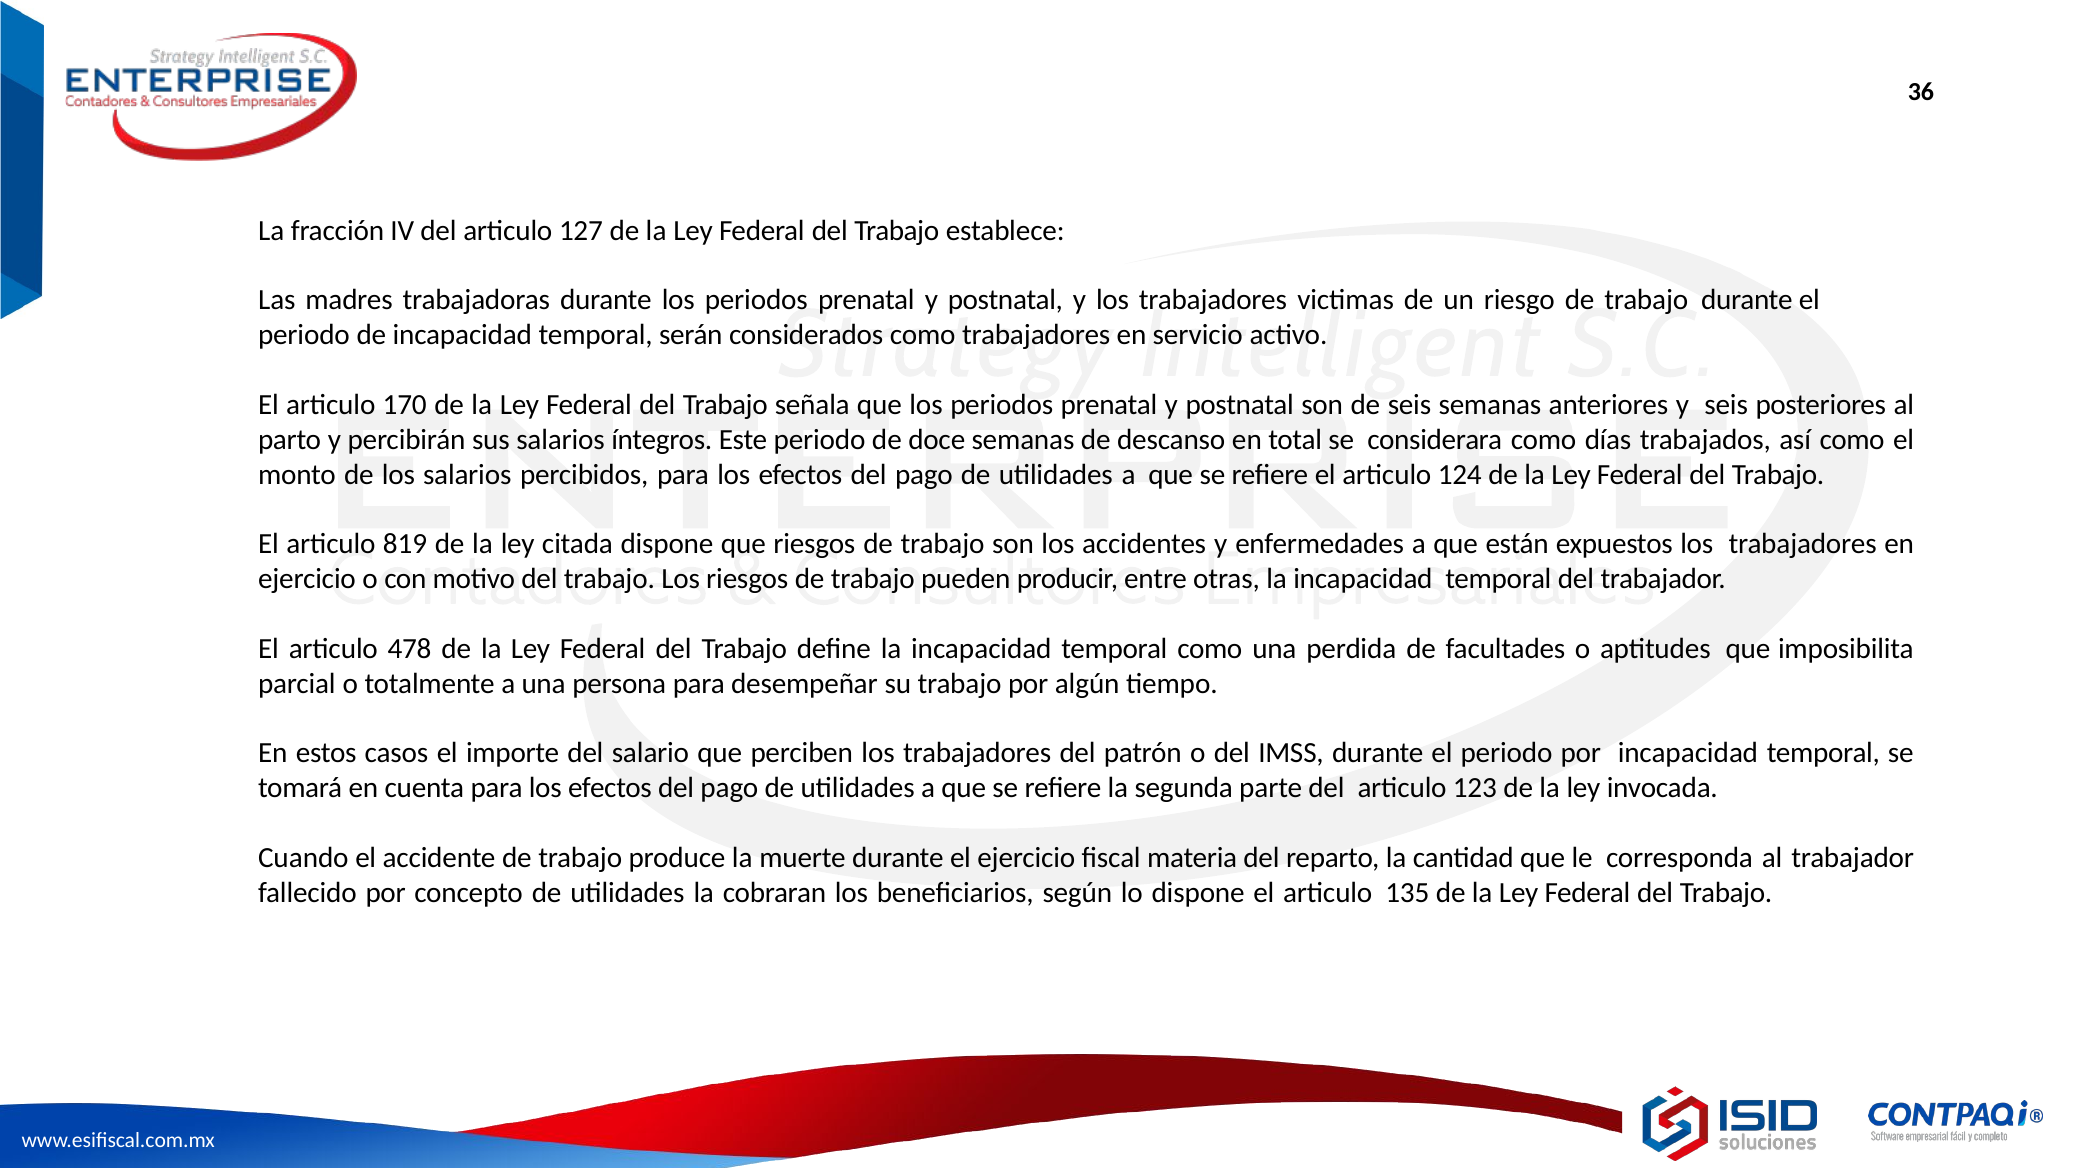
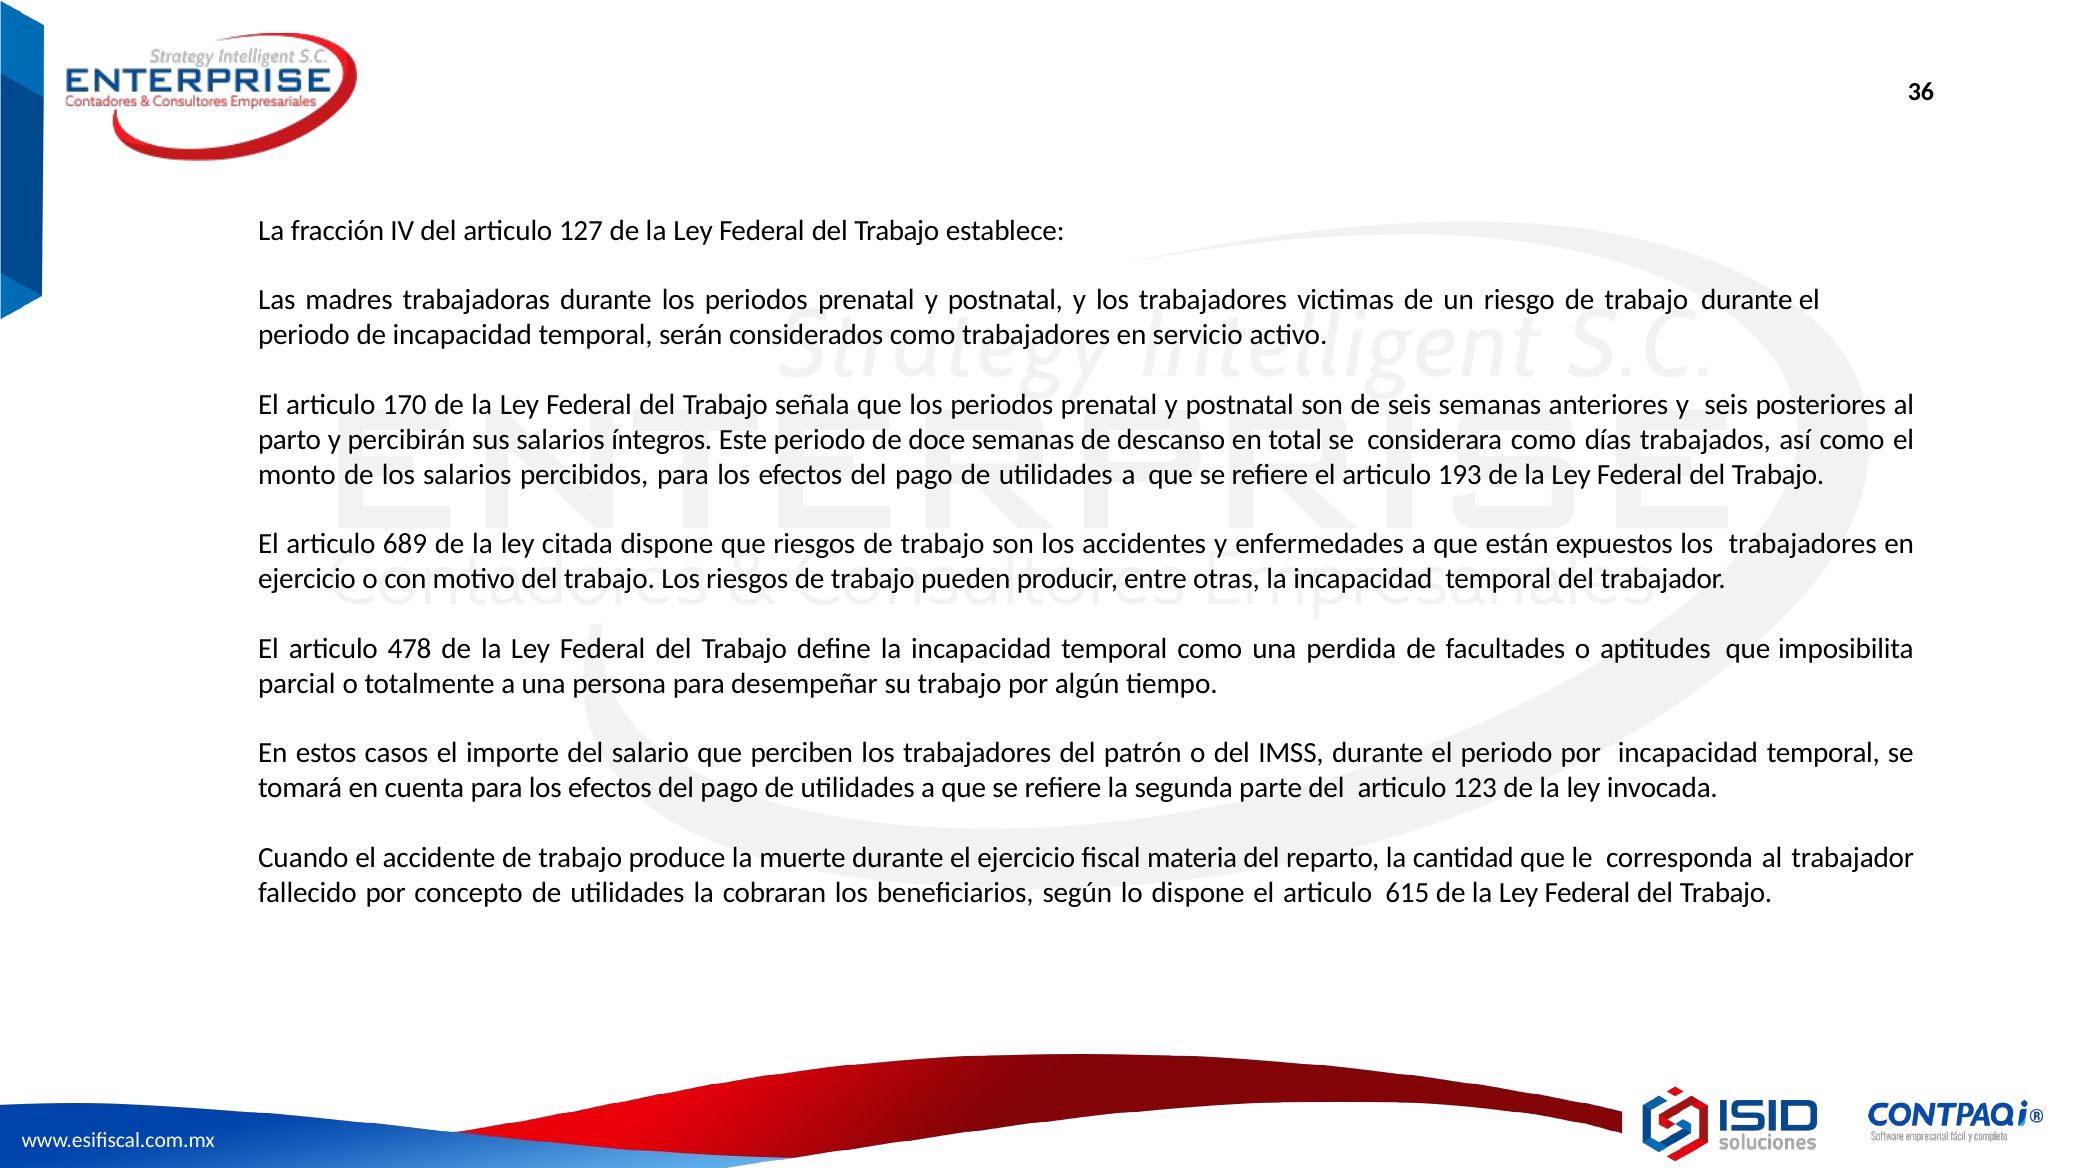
124: 124 -> 193 (1460, 475)
819: 819 -> 689 (405, 544)
135: 135 -> 615 (1407, 893)
